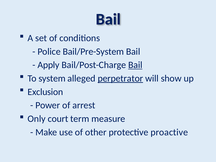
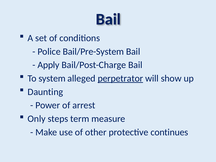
Bail underline: present -> none (135, 65)
Exclusion: Exclusion -> Daunting (45, 92)
court: court -> steps (58, 119)
proactive: proactive -> continues (169, 132)
